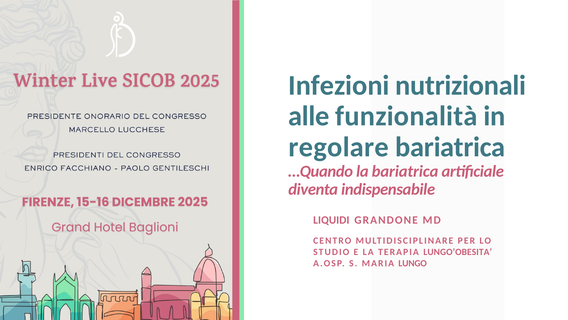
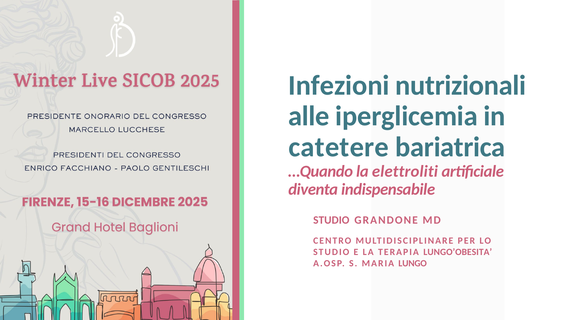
funzionalità: funzionalità -> iperglicemia (407, 116)
regolare: regolare -> catetere (339, 147)
la bariatrica: bariatrica -> elettroliti (405, 171)
LIQUIDI: LIQUIDI -> STUDIO (331, 220)
